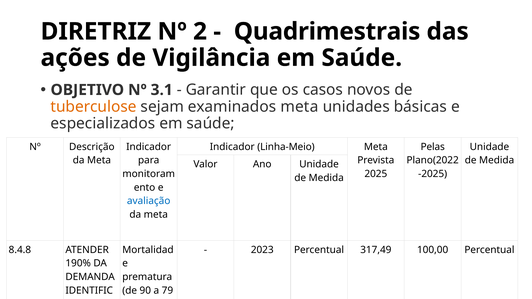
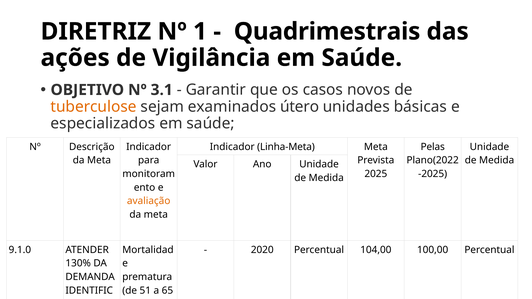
2: 2 -> 1 (200, 32)
examinados meta: meta -> útero (300, 107)
Linha-Meio: Linha-Meio -> Linha-Meta (286, 147)
avaliação colour: blue -> orange (149, 201)
8.4.8: 8.4.8 -> 9.1.0 (20, 250)
2023: 2023 -> 2020 (262, 250)
317,49: 317,49 -> 104,00 (376, 250)
190%: 190% -> 130% (78, 264)
90: 90 -> 51 (145, 291)
79: 79 -> 65 (167, 291)
